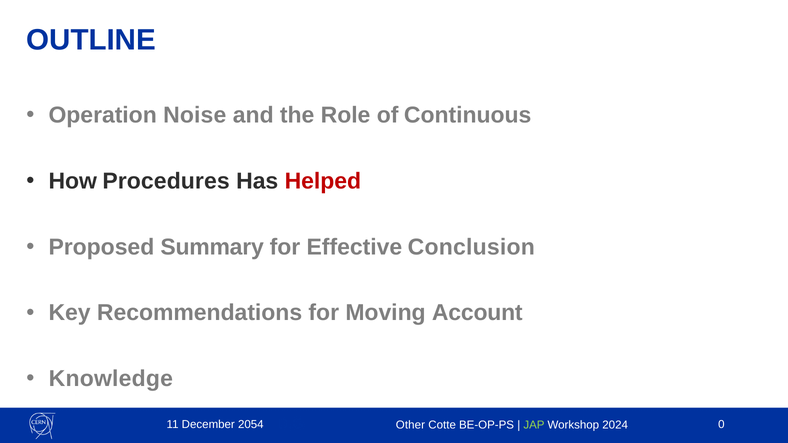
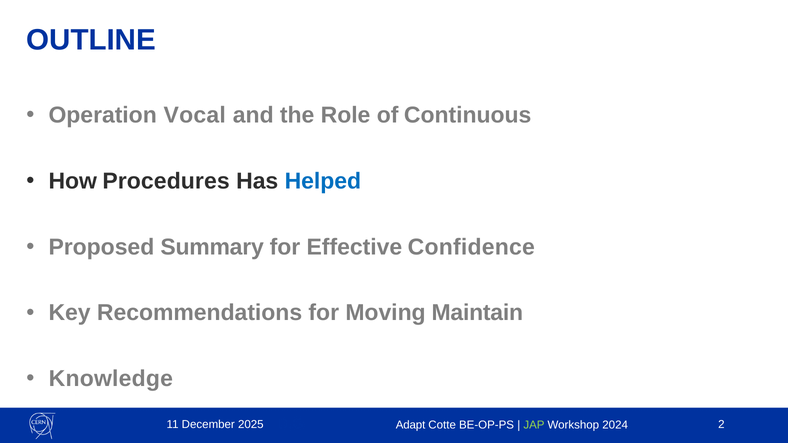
Noise: Noise -> Vocal (195, 115)
Helped colour: red -> blue (323, 181)
Conclusion: Conclusion -> Confidence (471, 247)
Account: Account -> Maintain (477, 313)
Other: Other -> Adapt (411, 425)
0: 0 -> 2 (721, 425)
2054: 2054 -> 2025 (251, 425)
